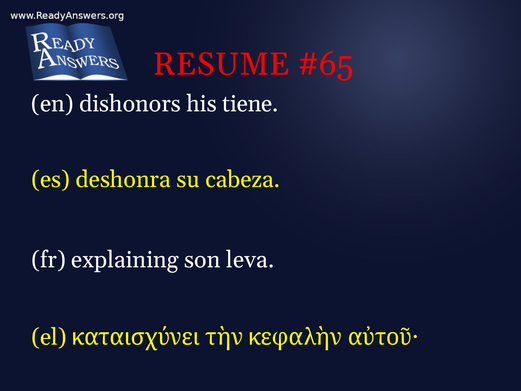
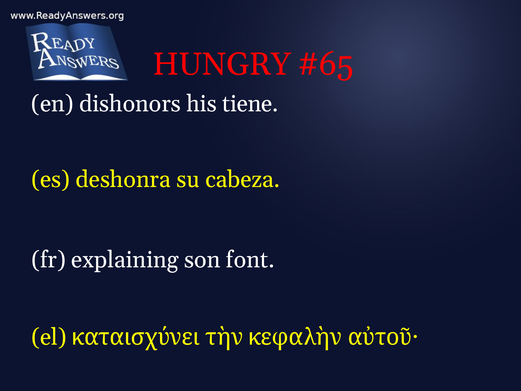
RESUME: RESUME -> HUNGRY (222, 64)
leva: leva -> font (250, 260)
